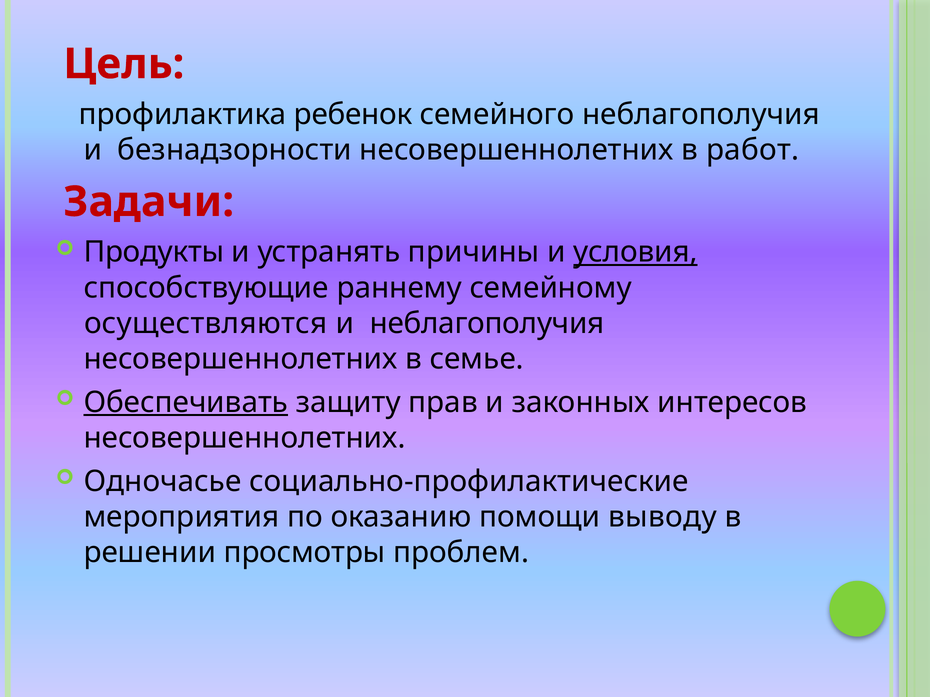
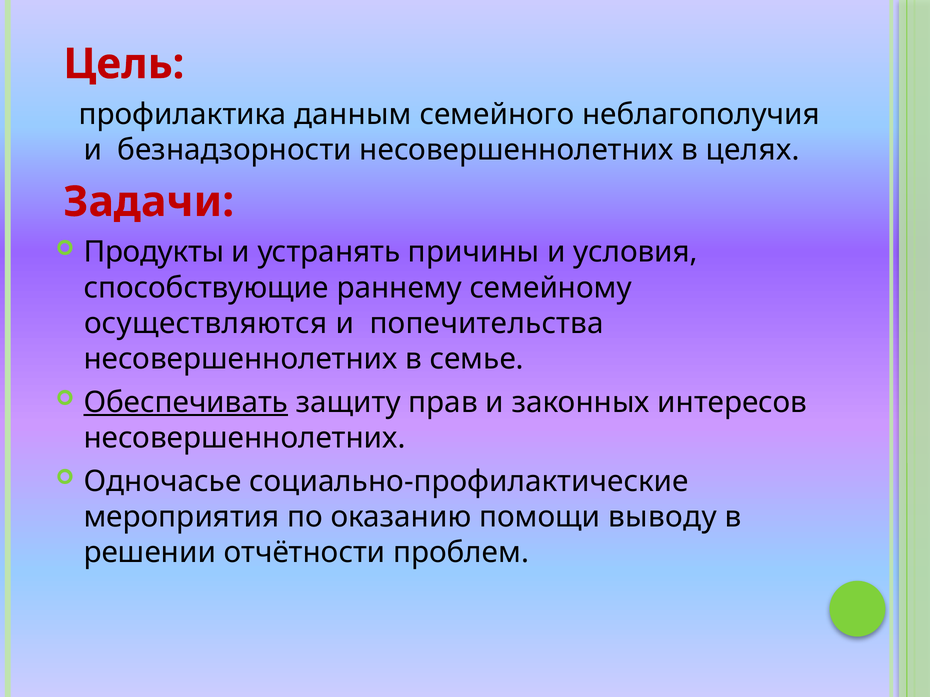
ребенок: ребенок -> данным (353, 114)
работ: работ -> целях (753, 150)
условия underline: present -> none (635, 252)
и неблагополучия: неблагополучия -> попечительства (487, 324)
просмотры: просмотры -> отчётности (305, 553)
